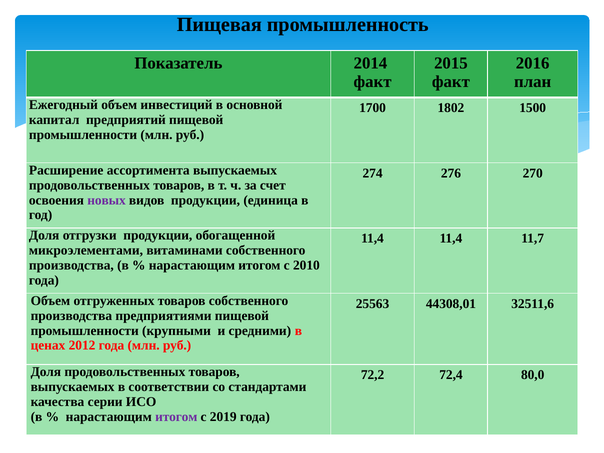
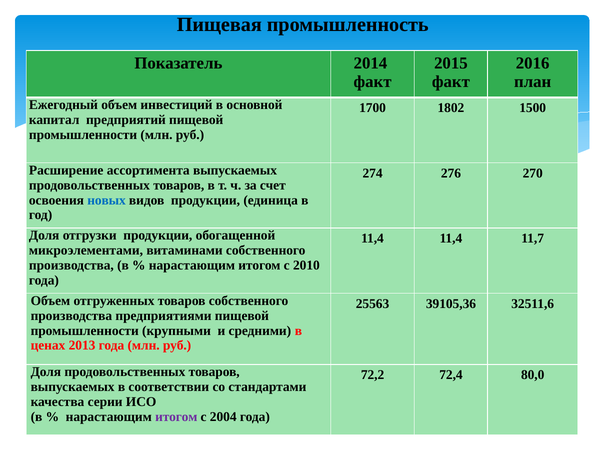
новых colour: purple -> blue (107, 200)
44308,01: 44308,01 -> 39105,36 (451, 304)
2012: 2012 -> 2013 (82, 345)
2019: 2019 -> 2004 (223, 417)
